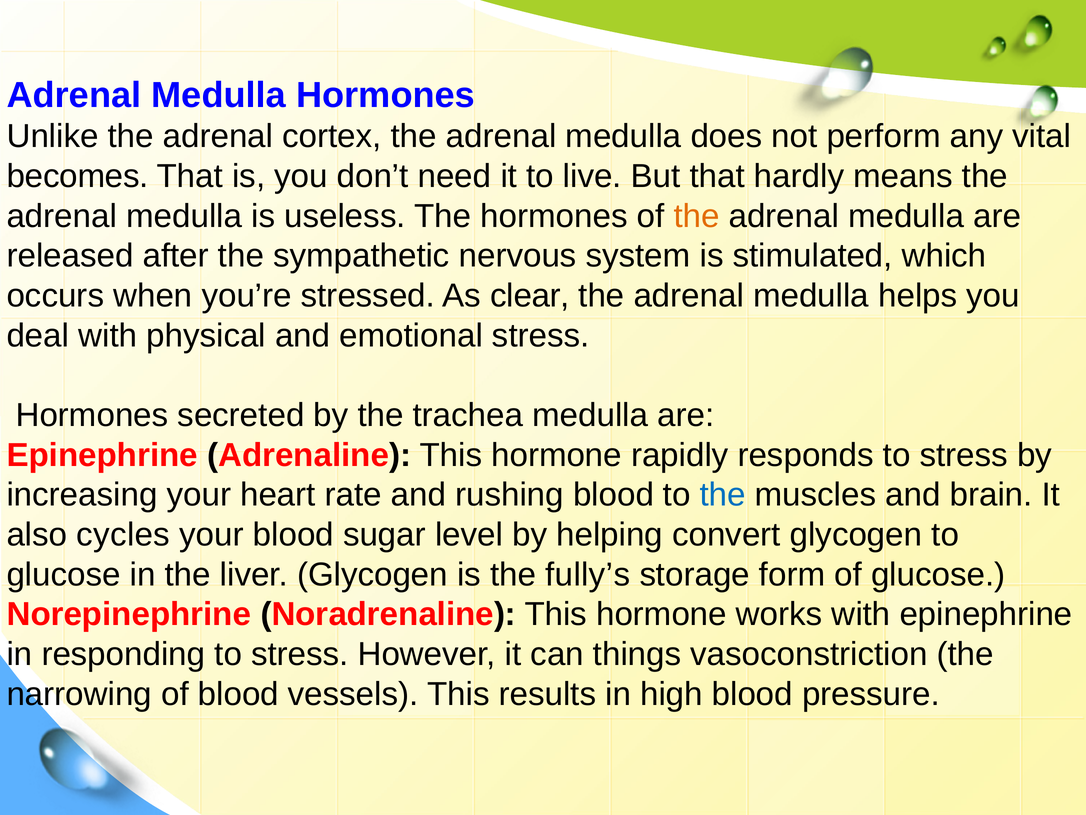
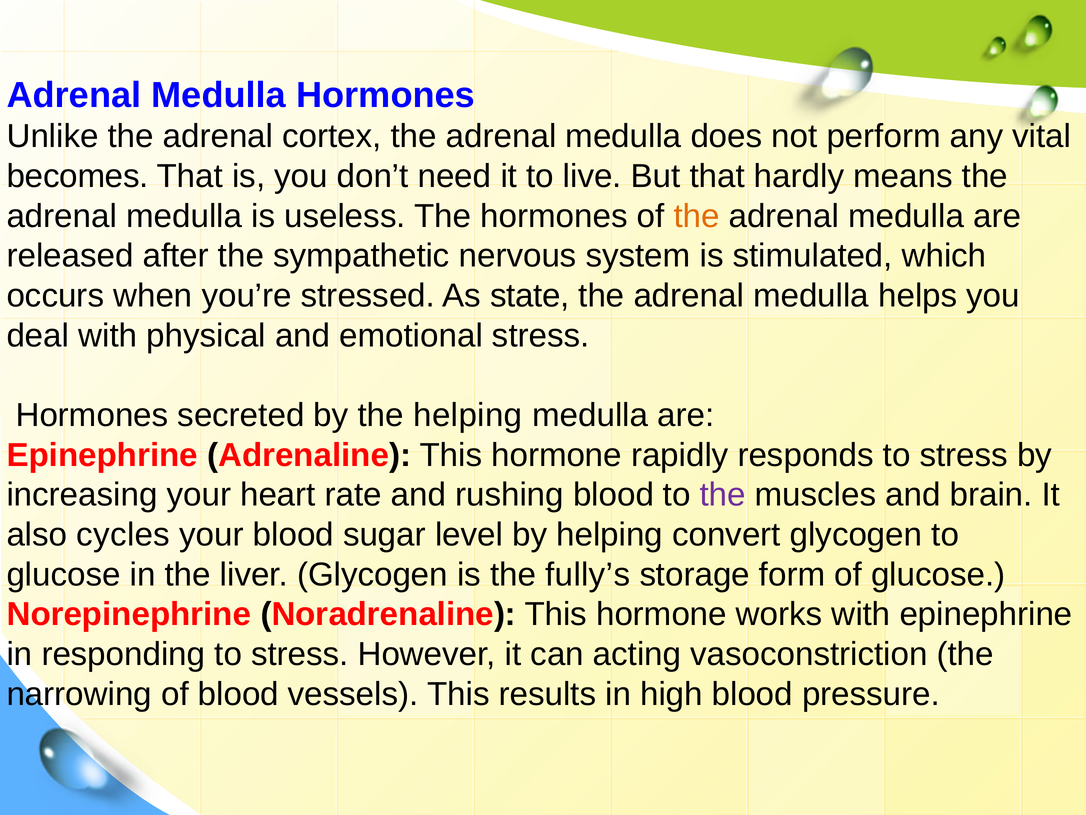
clear: clear -> state (530, 296)
the trachea: trachea -> helping (468, 415)
the colour: blue -> purple (723, 495)
things: things -> acting (637, 654)
